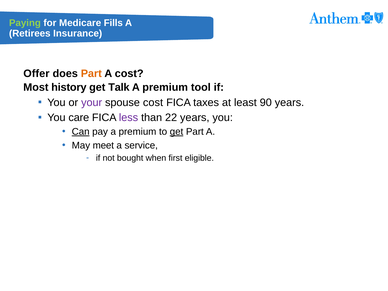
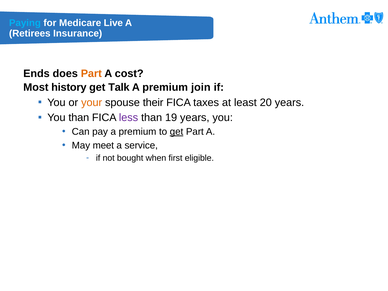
Paying colour: light green -> light blue (25, 23)
Fills: Fills -> Live (113, 23)
Offer: Offer -> Ends (36, 73)
tool: tool -> join (201, 87)
your colour: purple -> orange (92, 102)
spouse cost: cost -> their (153, 102)
90: 90 -> 20 (266, 102)
You care: care -> than (79, 118)
22: 22 -> 19 (171, 118)
Can underline: present -> none (81, 132)
